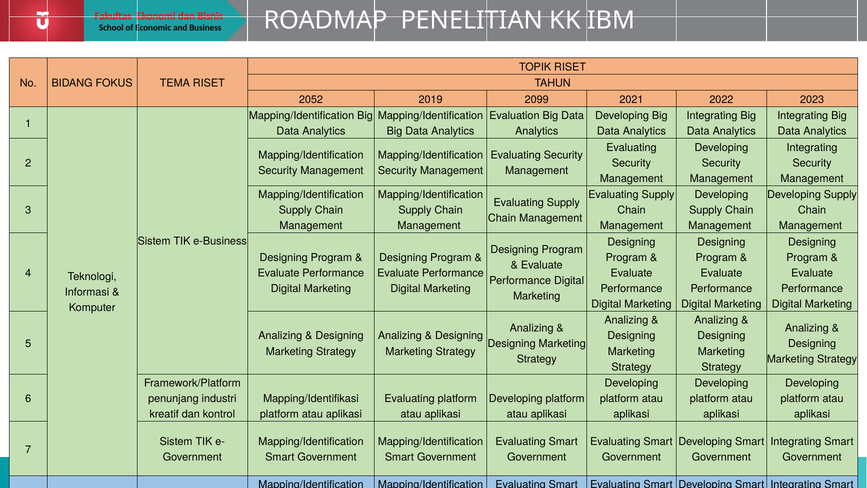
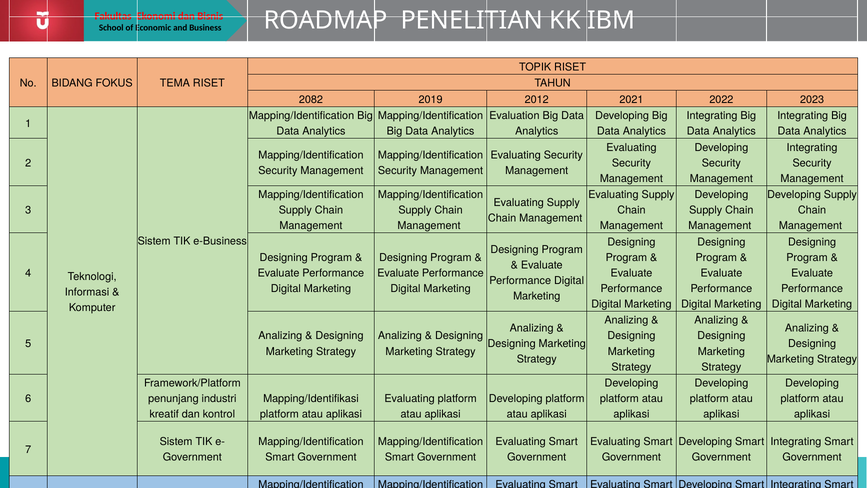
2052: 2052 -> 2082 (311, 100)
2099: 2099 -> 2012 (537, 100)
